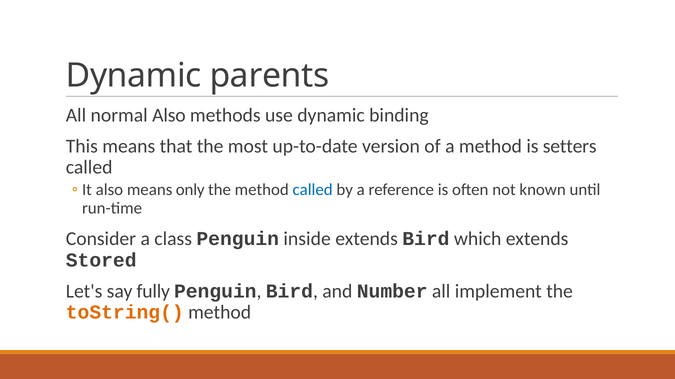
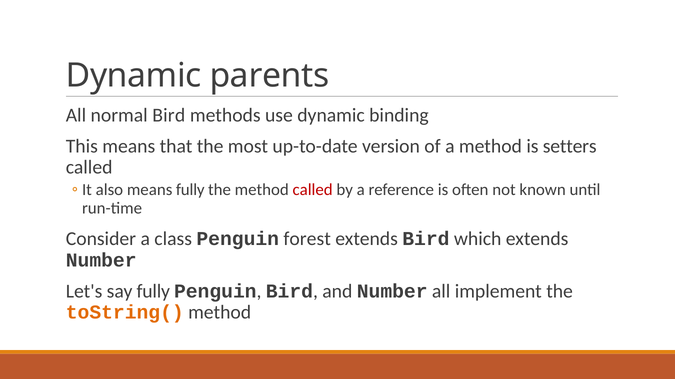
normal Also: Also -> Bird (169, 115)
means only: only -> fully (190, 190)
called colour: blue -> red (313, 190)
inside: inside -> forest (307, 239)
Stored: Stored -> Number (101, 261)
